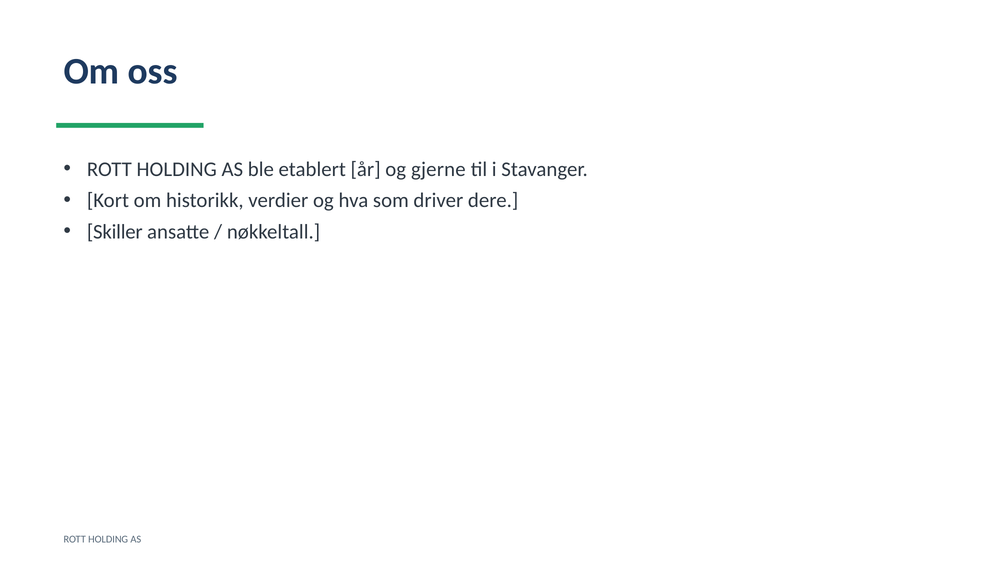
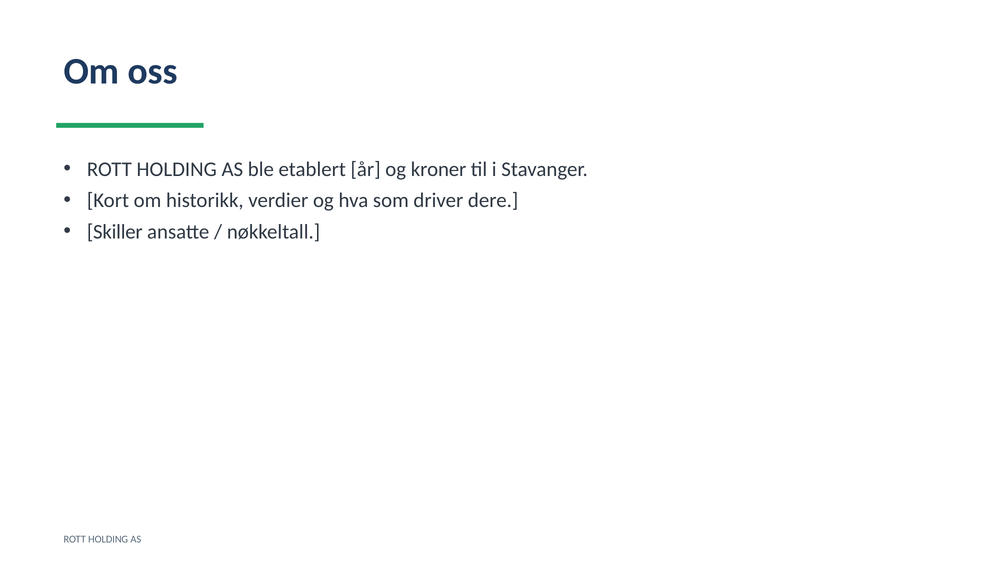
gjerne: gjerne -> kroner (439, 169)
